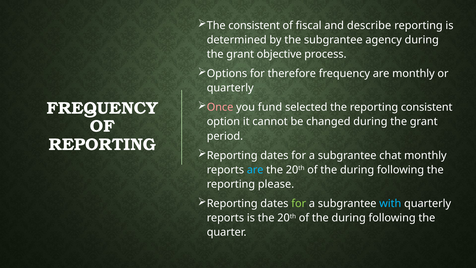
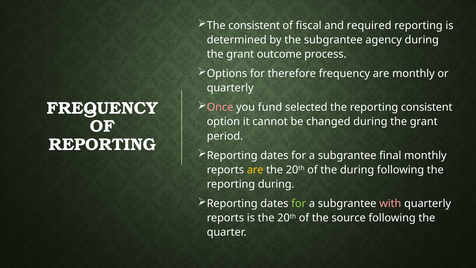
describe: describe -> required (369, 25)
objective: objective -> outcome (279, 54)
chat: chat -> final (390, 155)
are colour: light blue -> yellow (255, 170)
reporting please: please -> during (276, 184)
with colour: light blue -> pink (390, 203)
during: during -> source (349, 218)
